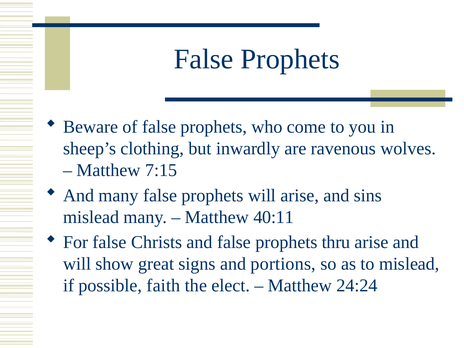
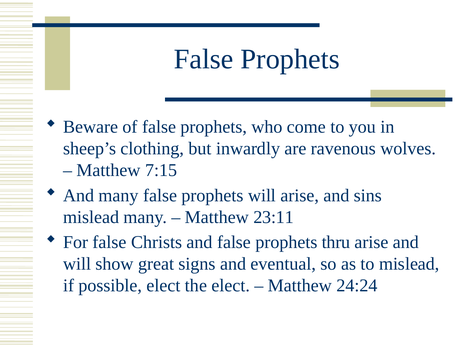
40:11: 40:11 -> 23:11 (274, 217)
portions: portions -> eventual (283, 264)
possible faith: faith -> elect (164, 286)
